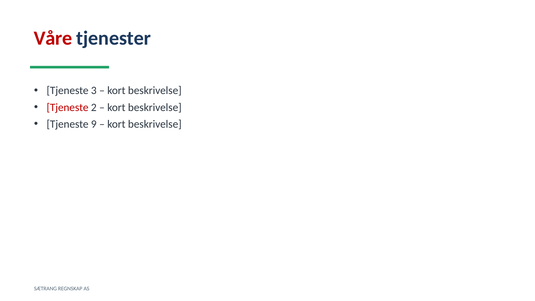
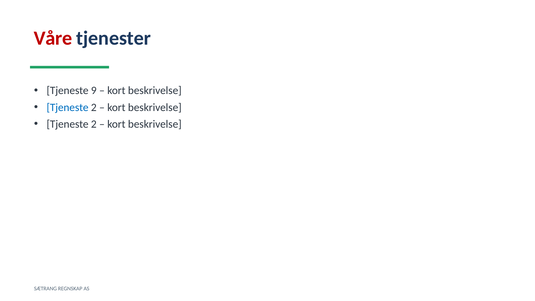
3: 3 -> 9 (94, 91)
Tjeneste colour: red -> blue (68, 107)
9: 9 -> 2 (94, 124)
